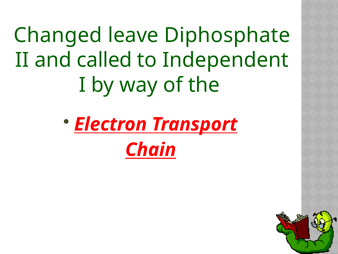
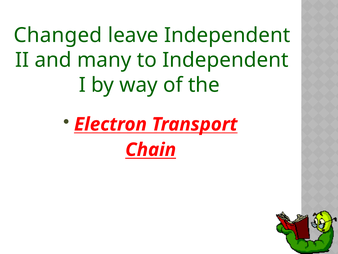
leave Diphosphate: Diphosphate -> Independent (227, 35)
called: called -> many (104, 60)
